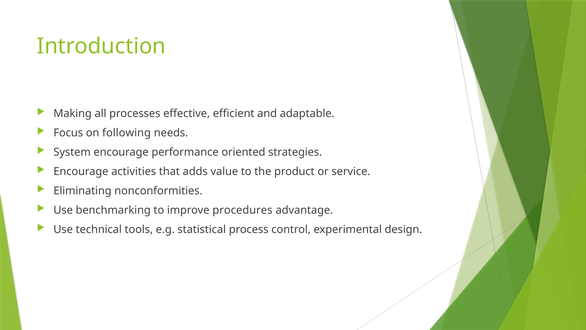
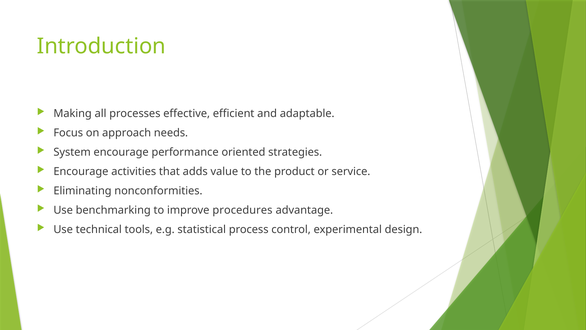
following: following -> approach (127, 133)
